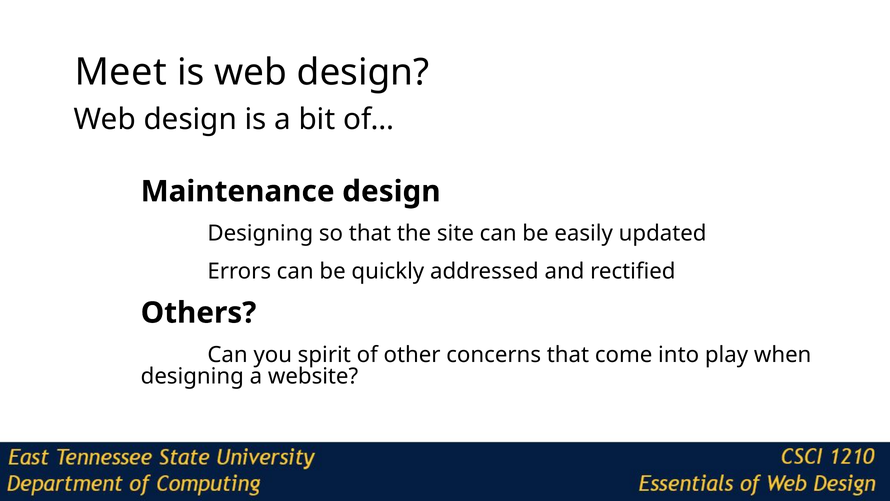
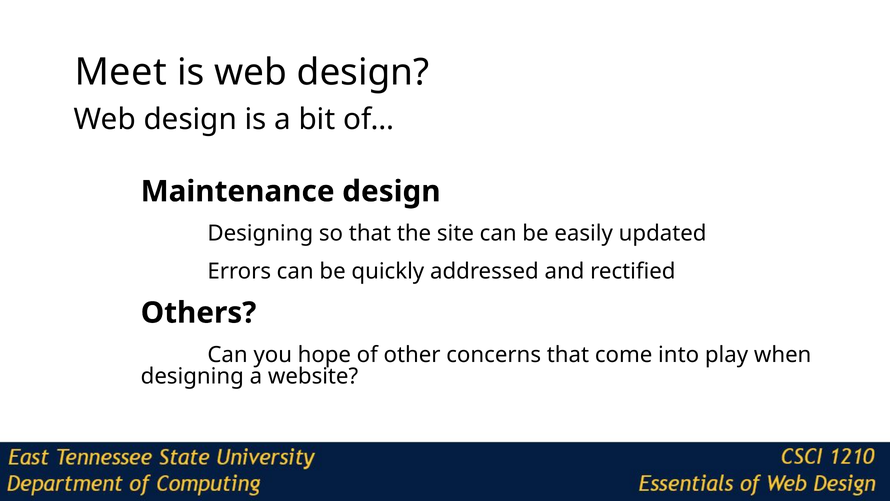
spirit: spirit -> hope (324, 355)
